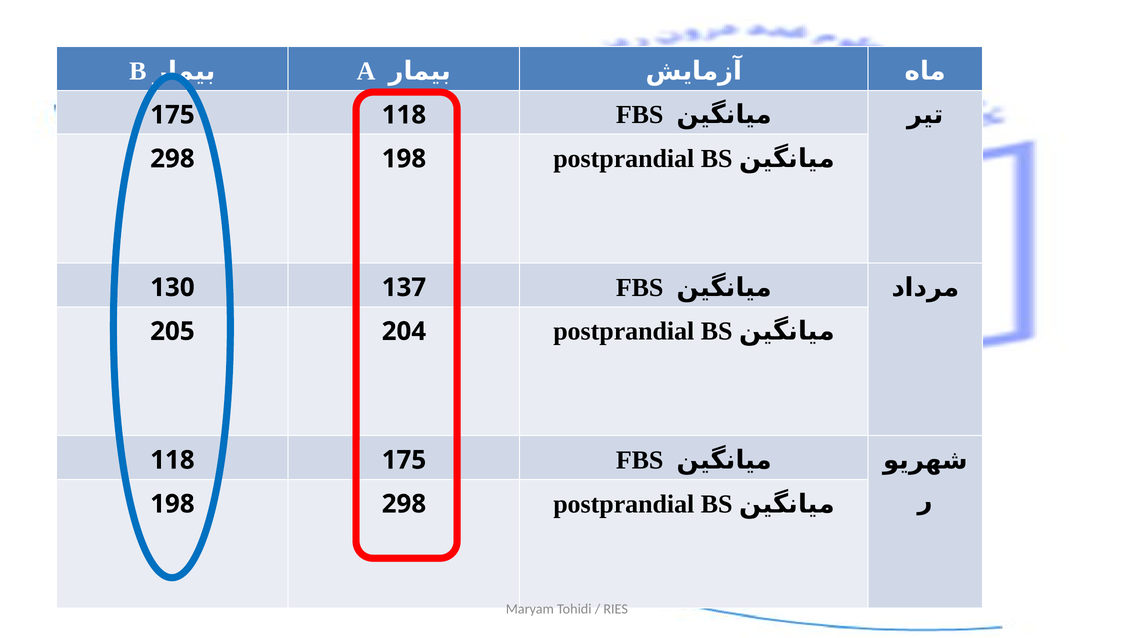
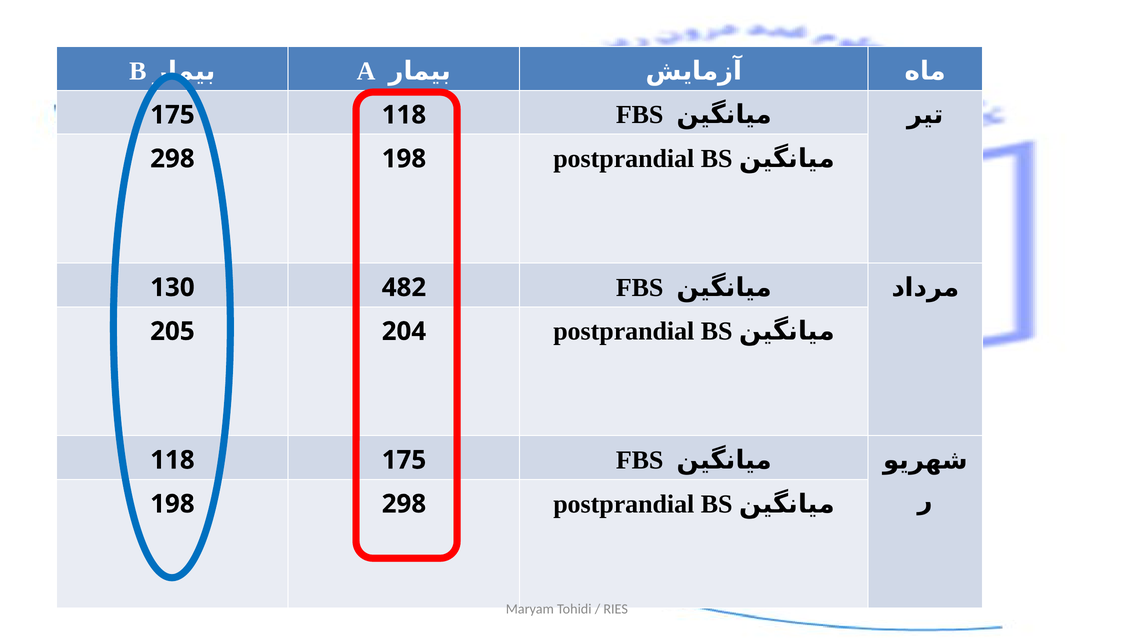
137: 137 -> 482 (404, 287)
